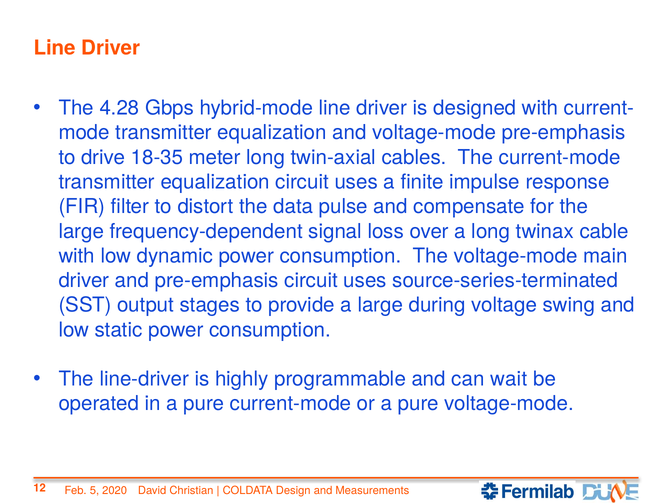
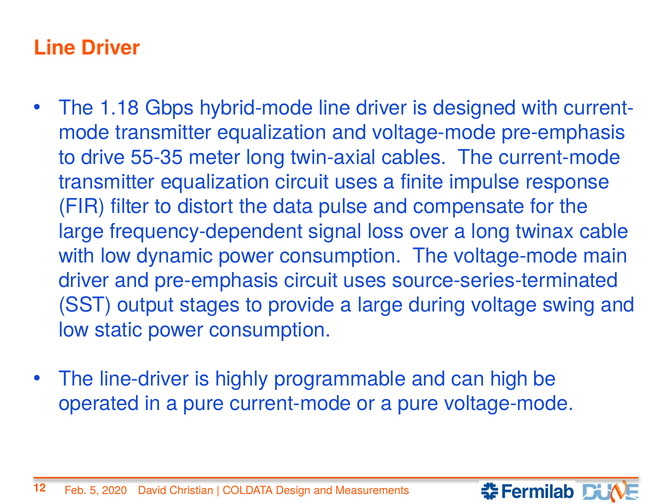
4.28: 4.28 -> 1.18 (119, 108)
18-35: 18-35 -> 55-35 (157, 157)
wait: wait -> high (509, 379)
